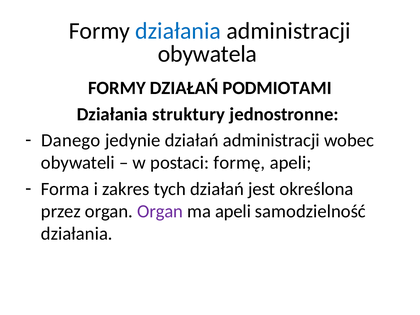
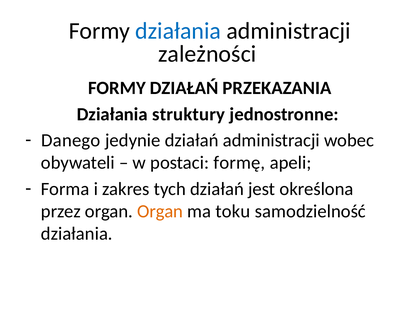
obywatela: obywatela -> zależności (207, 54)
PODMIOTAMI: PODMIOTAMI -> PRZEKAZANIA (277, 88)
Organ colour: purple -> orange (160, 211)
ma apeli: apeli -> toku (233, 211)
